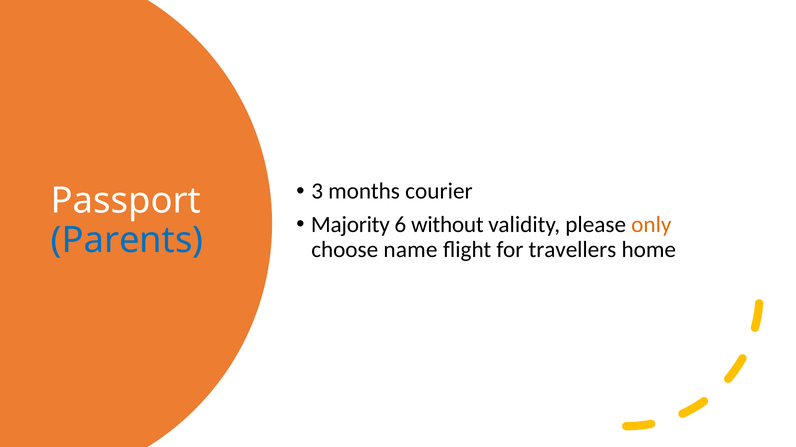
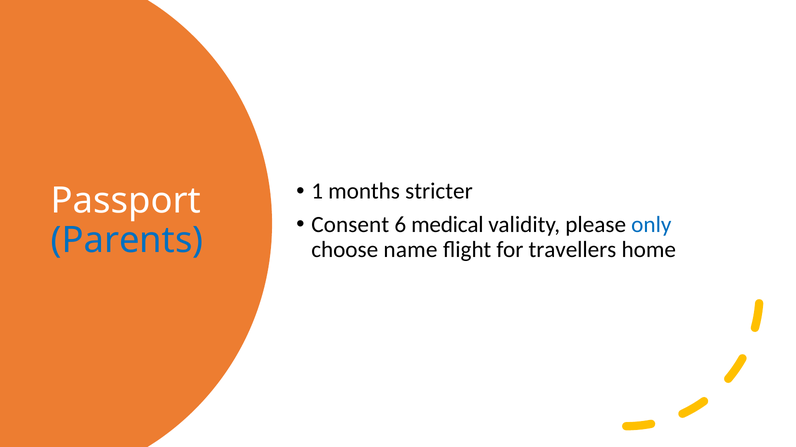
3: 3 -> 1 (317, 192)
courier: courier -> stricter (439, 192)
Majority: Majority -> Consent (350, 225)
without: without -> medical (447, 225)
only colour: orange -> blue (651, 225)
